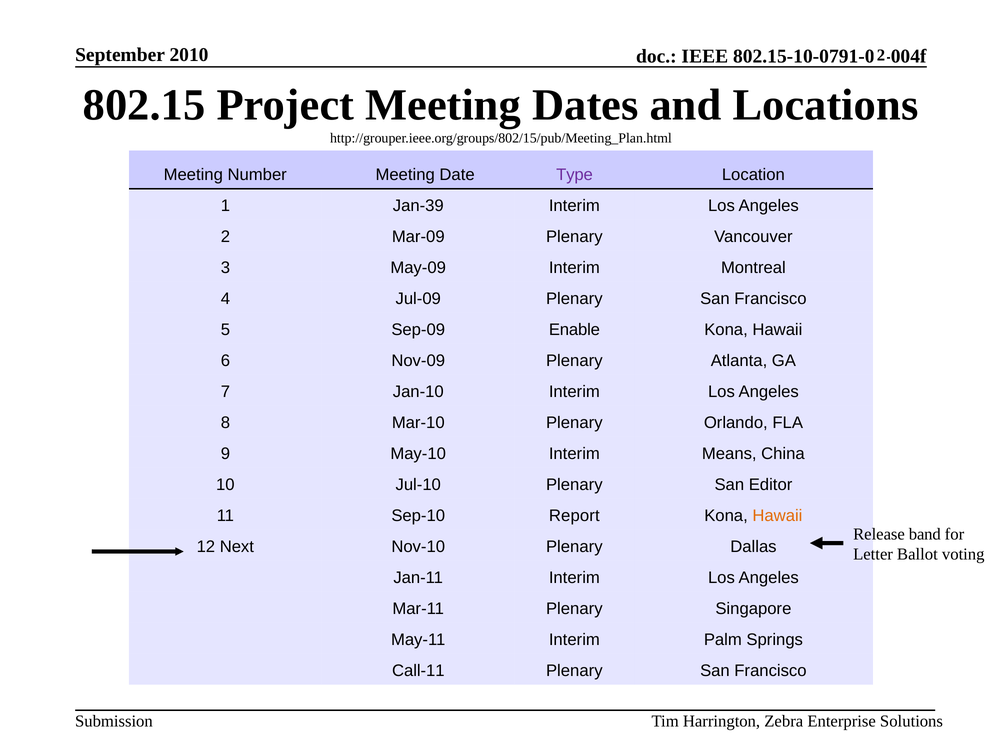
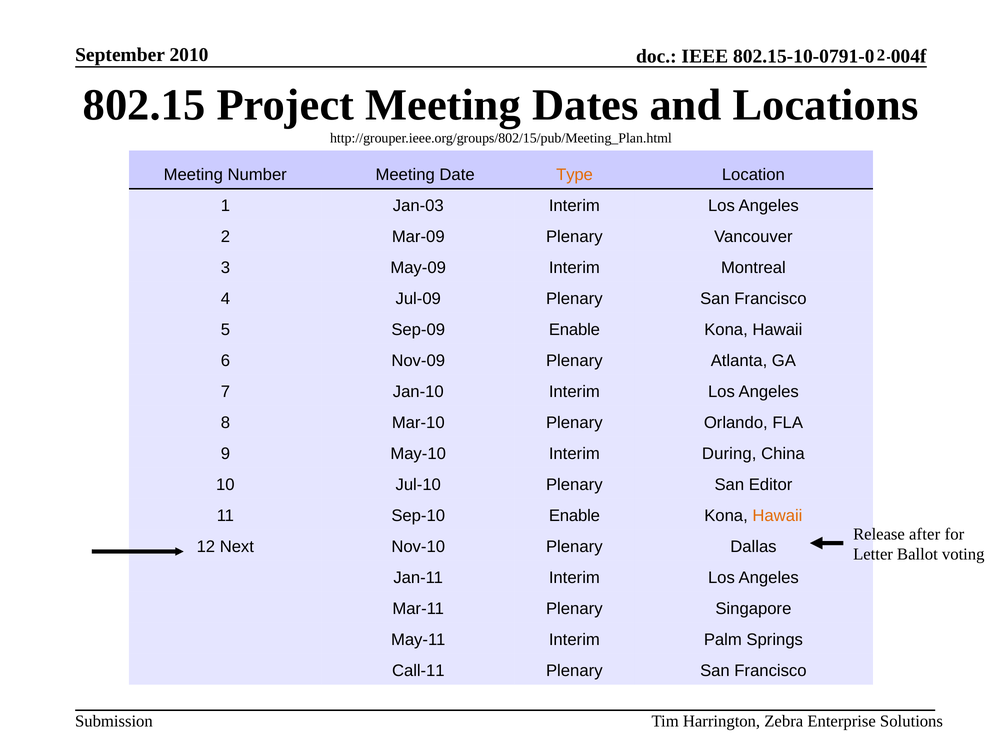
Type colour: purple -> orange (575, 175)
Jan-39: Jan-39 -> Jan-03 (418, 206)
Means: Means -> During (729, 453)
Sep-10 Report: Report -> Enable (574, 515)
band: band -> after (925, 534)
